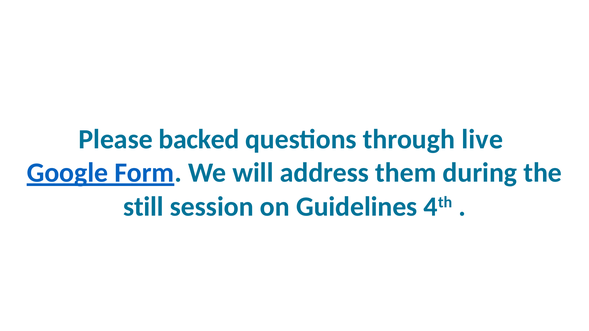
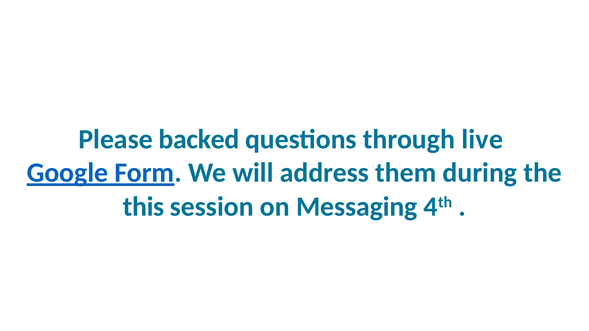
still: still -> this (144, 207)
Guidelines: Guidelines -> Messaging (357, 207)
